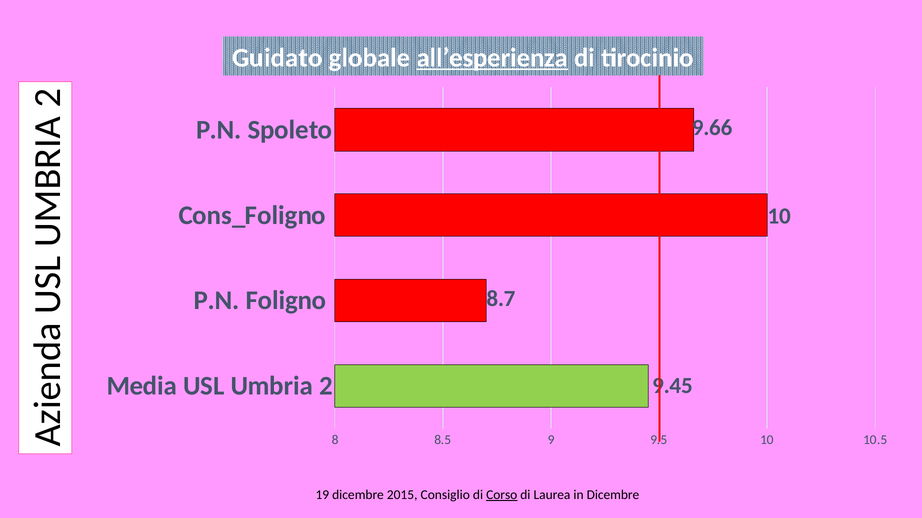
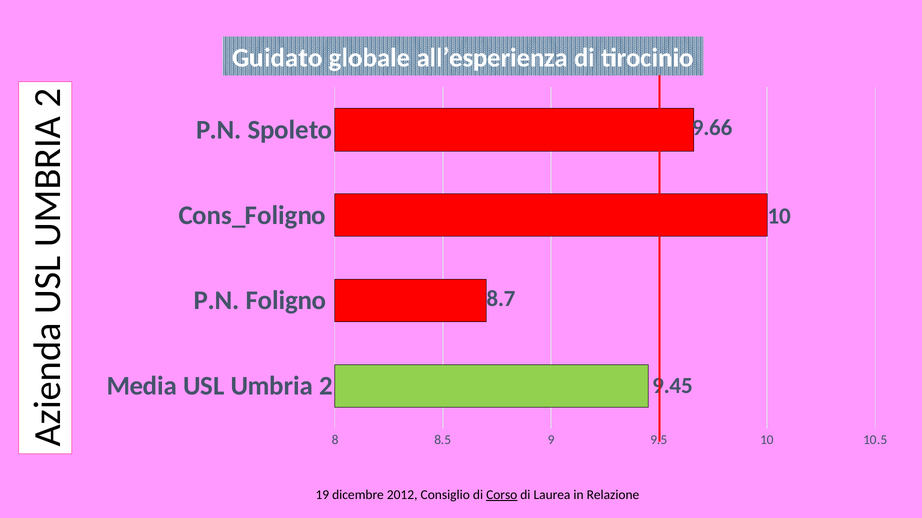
all’esperienza underline: present -> none (492, 58)
2015: 2015 -> 2012 (402, 495)
in Dicembre: Dicembre -> Relazione (613, 495)
